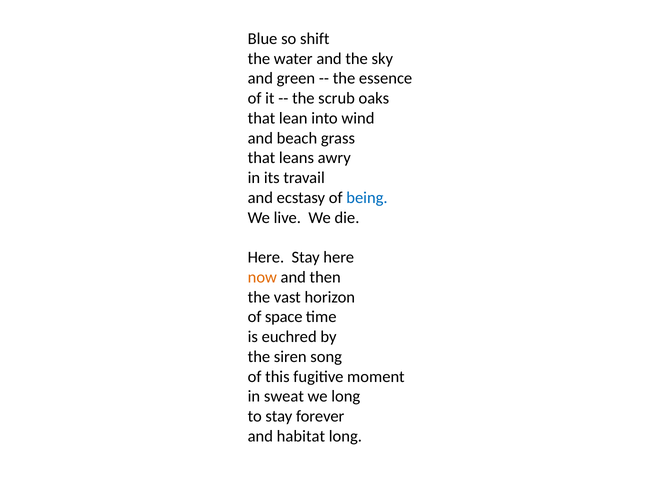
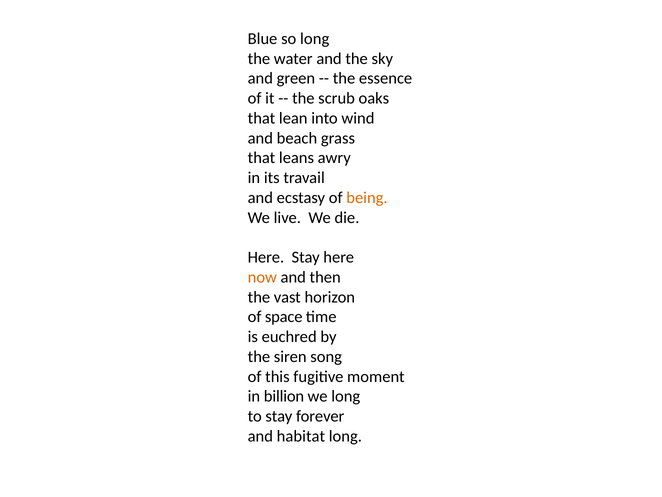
so shift: shift -> long (315, 39)
being colour: blue -> orange (367, 198)
sweat: sweat -> billion (284, 396)
